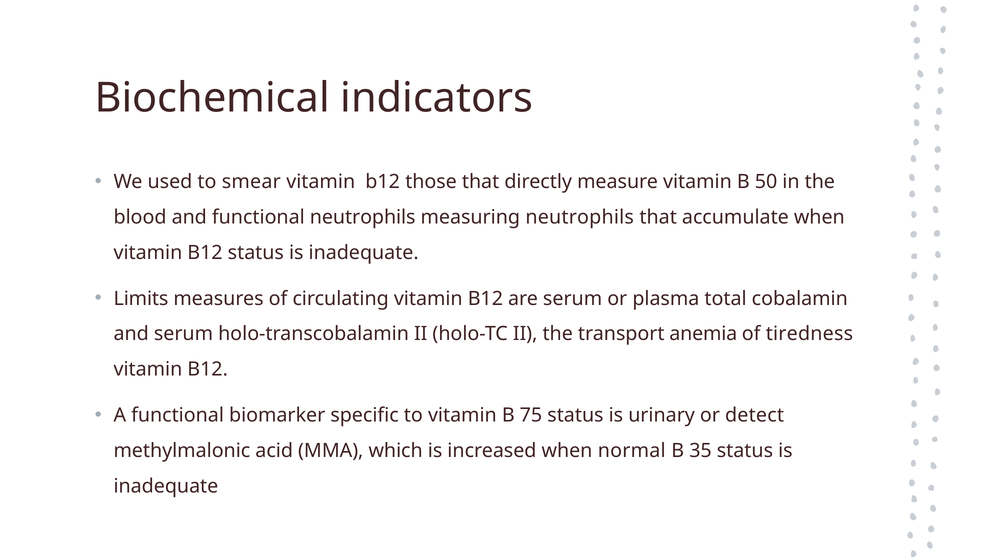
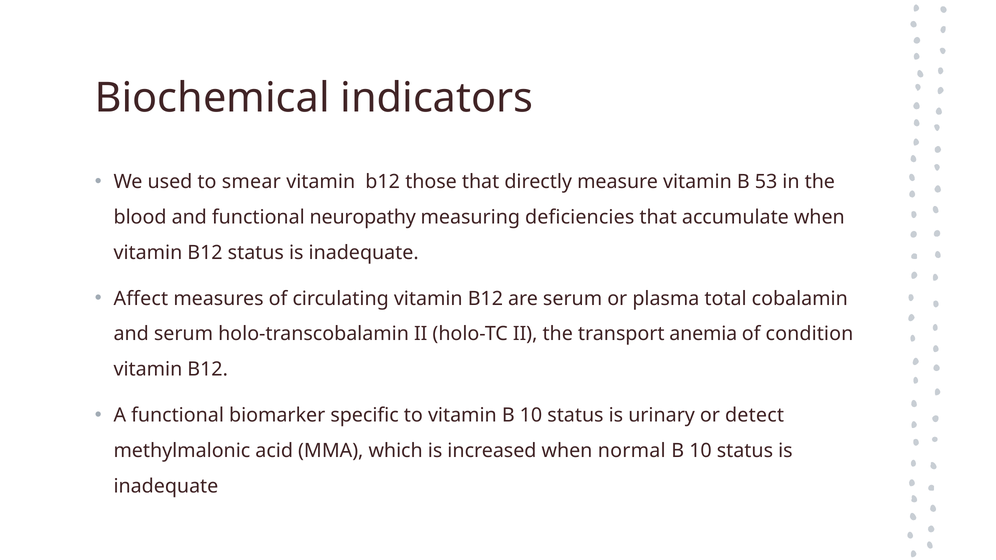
50: 50 -> 53 (766, 182)
functional neutrophils: neutrophils -> neuropathy (363, 217)
measuring neutrophils: neutrophils -> deficiencies (580, 217)
Limits: Limits -> Affect (141, 299)
tiredness: tiredness -> condition (809, 334)
vitamin B 75: 75 -> 10 (531, 415)
35: 35 -> 10 (701, 451)
